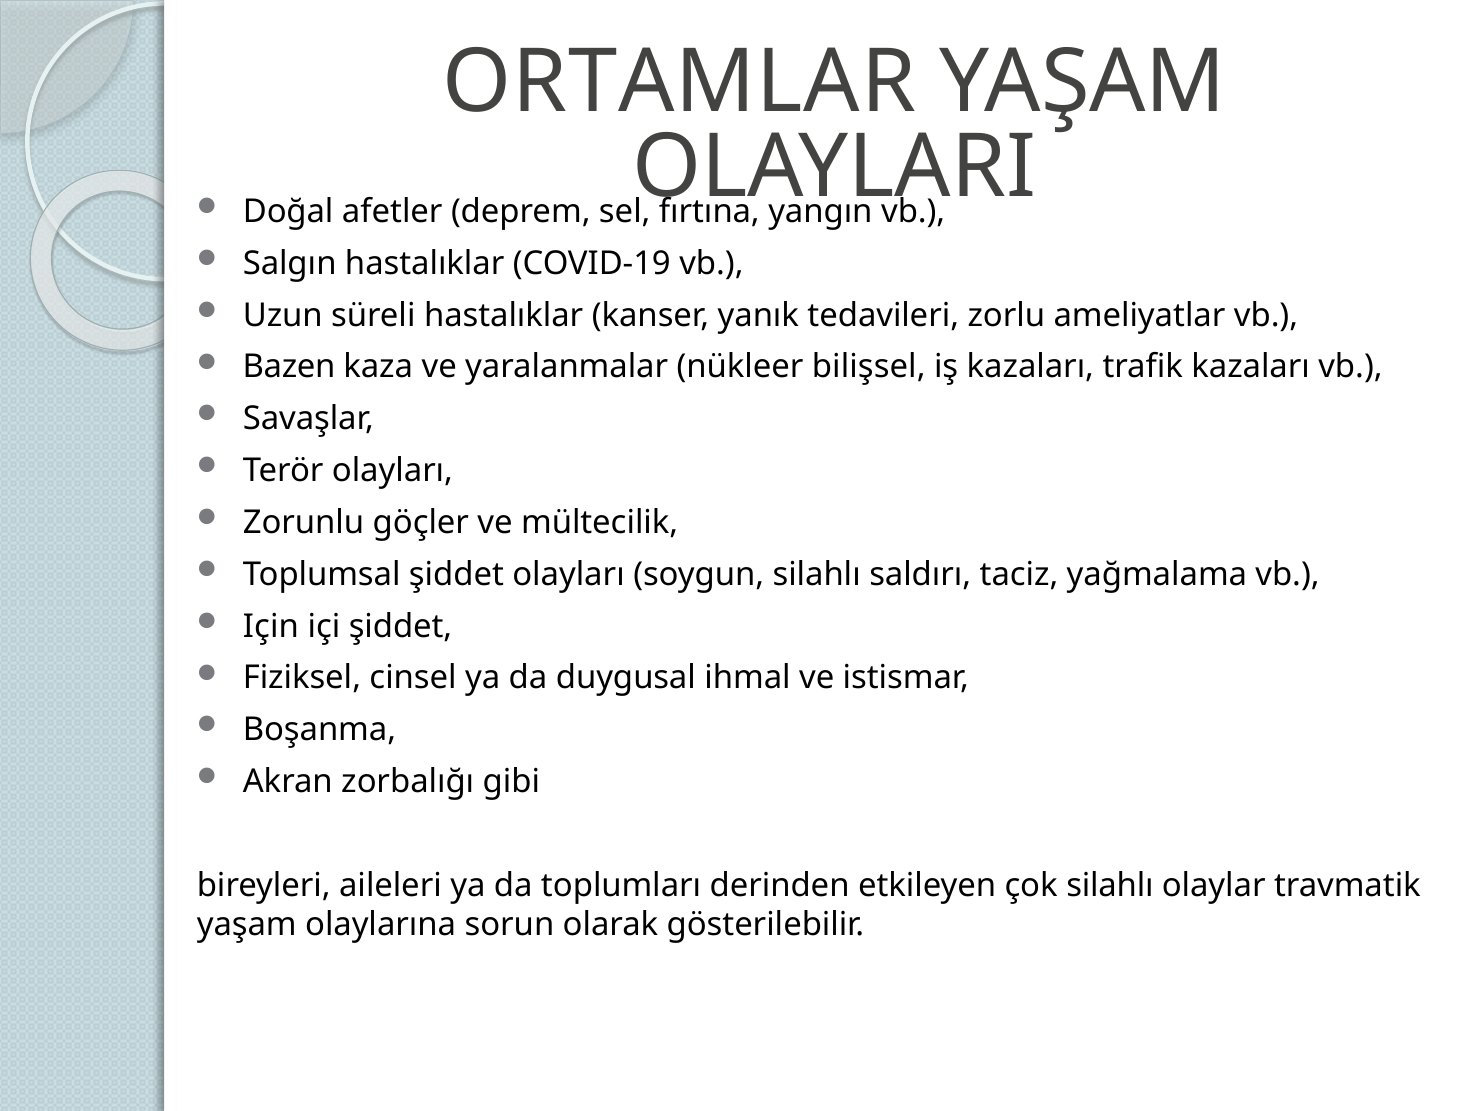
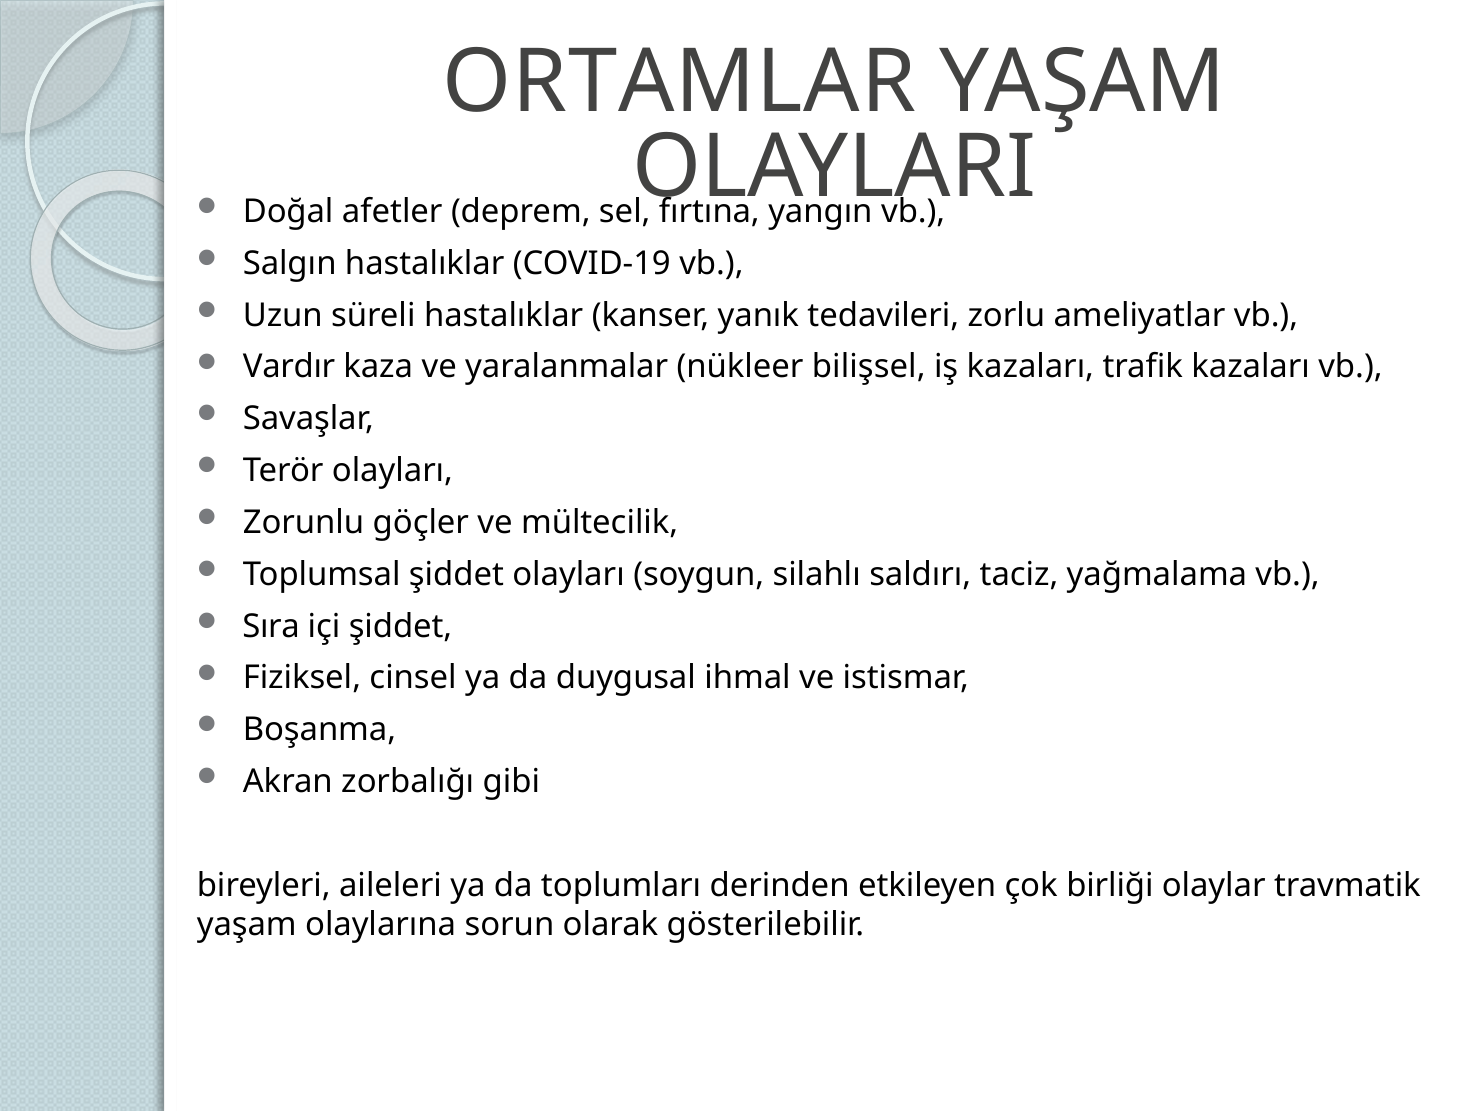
Bazen: Bazen -> Vardır (289, 367)
Için: Için -> Sıra (271, 626)
çok silahlı: silahlı -> birliği (1110, 885)
